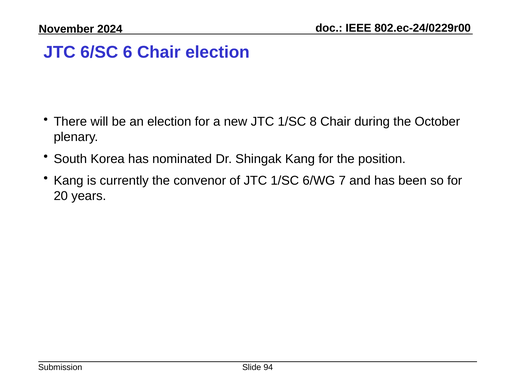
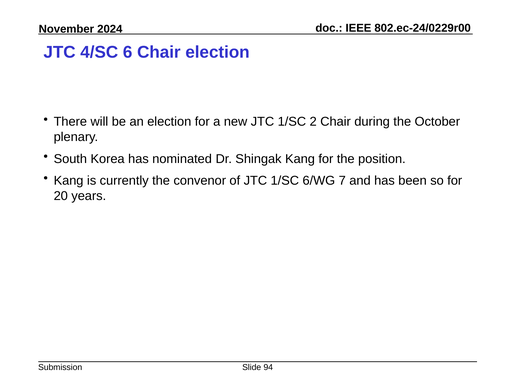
6/SC: 6/SC -> 4/SC (99, 52)
8: 8 -> 2 (313, 122)
